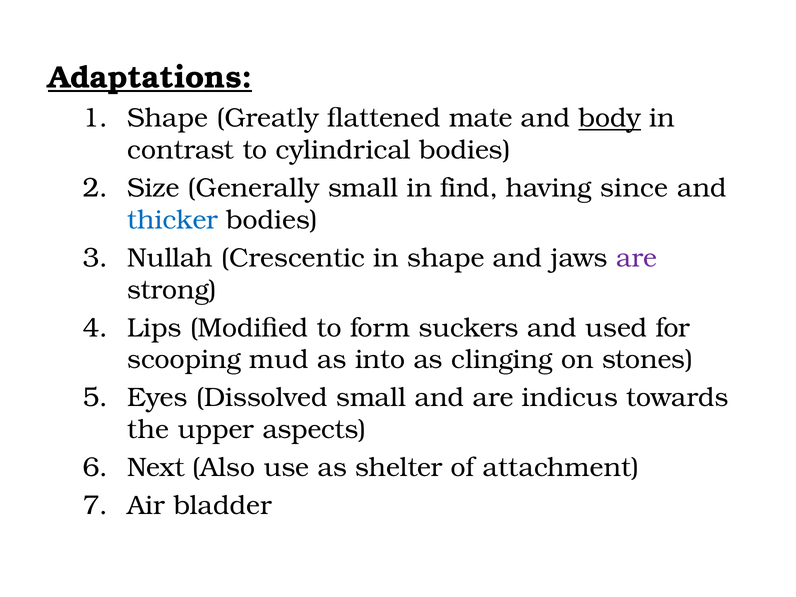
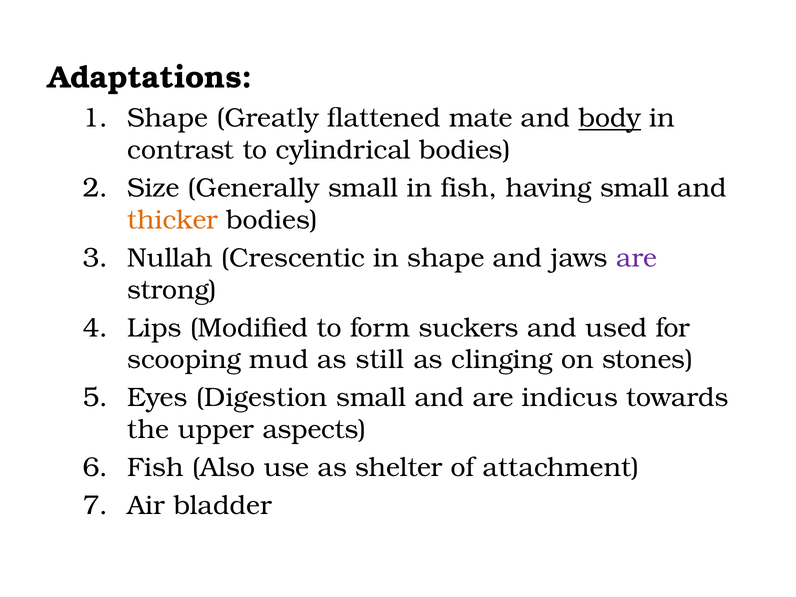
Adaptations underline: present -> none (150, 78)
in find: find -> fish (469, 188)
having since: since -> small (635, 188)
thicker colour: blue -> orange (173, 220)
into: into -> still (380, 360)
Dissolved: Dissolved -> Digestion (262, 398)
Next: Next -> Fish (156, 468)
